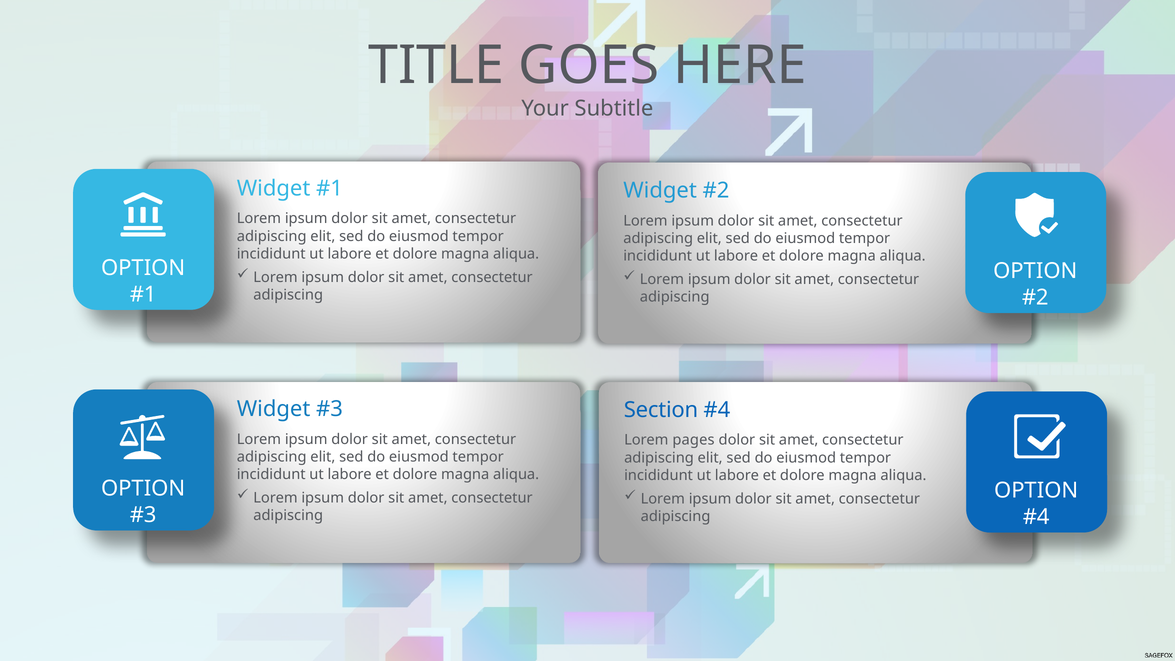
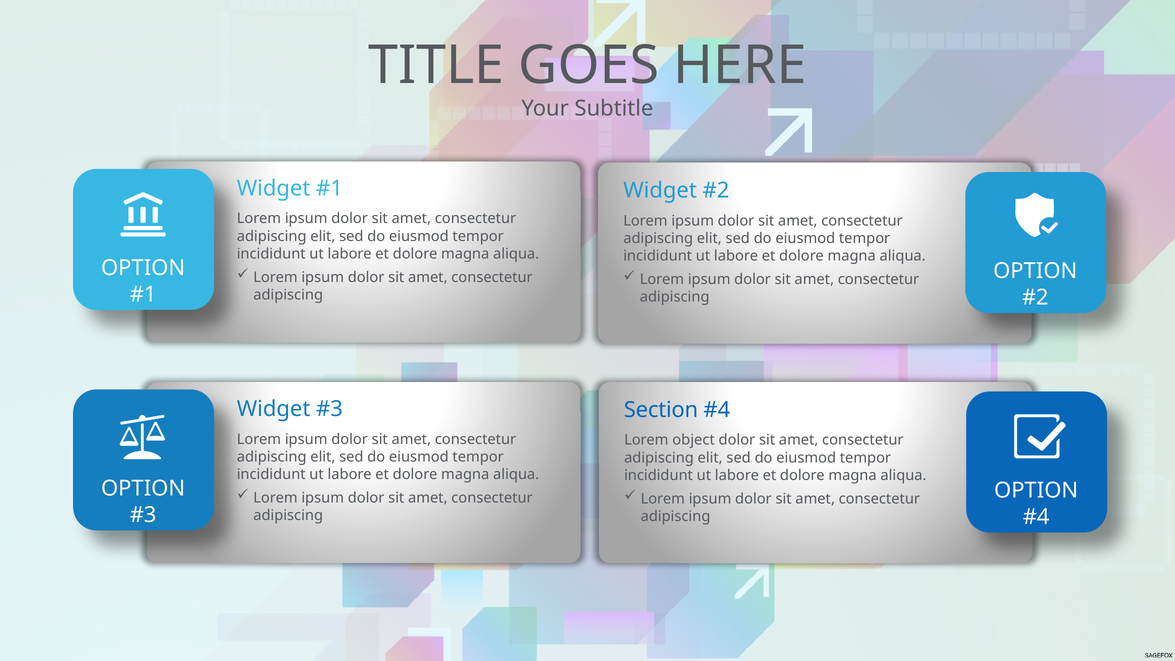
pages: pages -> object (694, 440)
